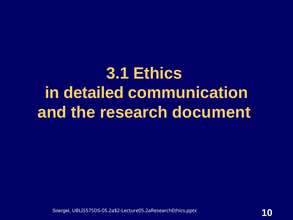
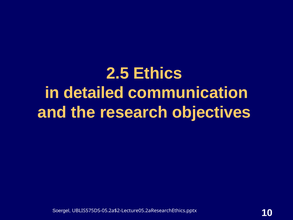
3.1: 3.1 -> 2.5 (118, 73)
document: document -> objectives (211, 112)
